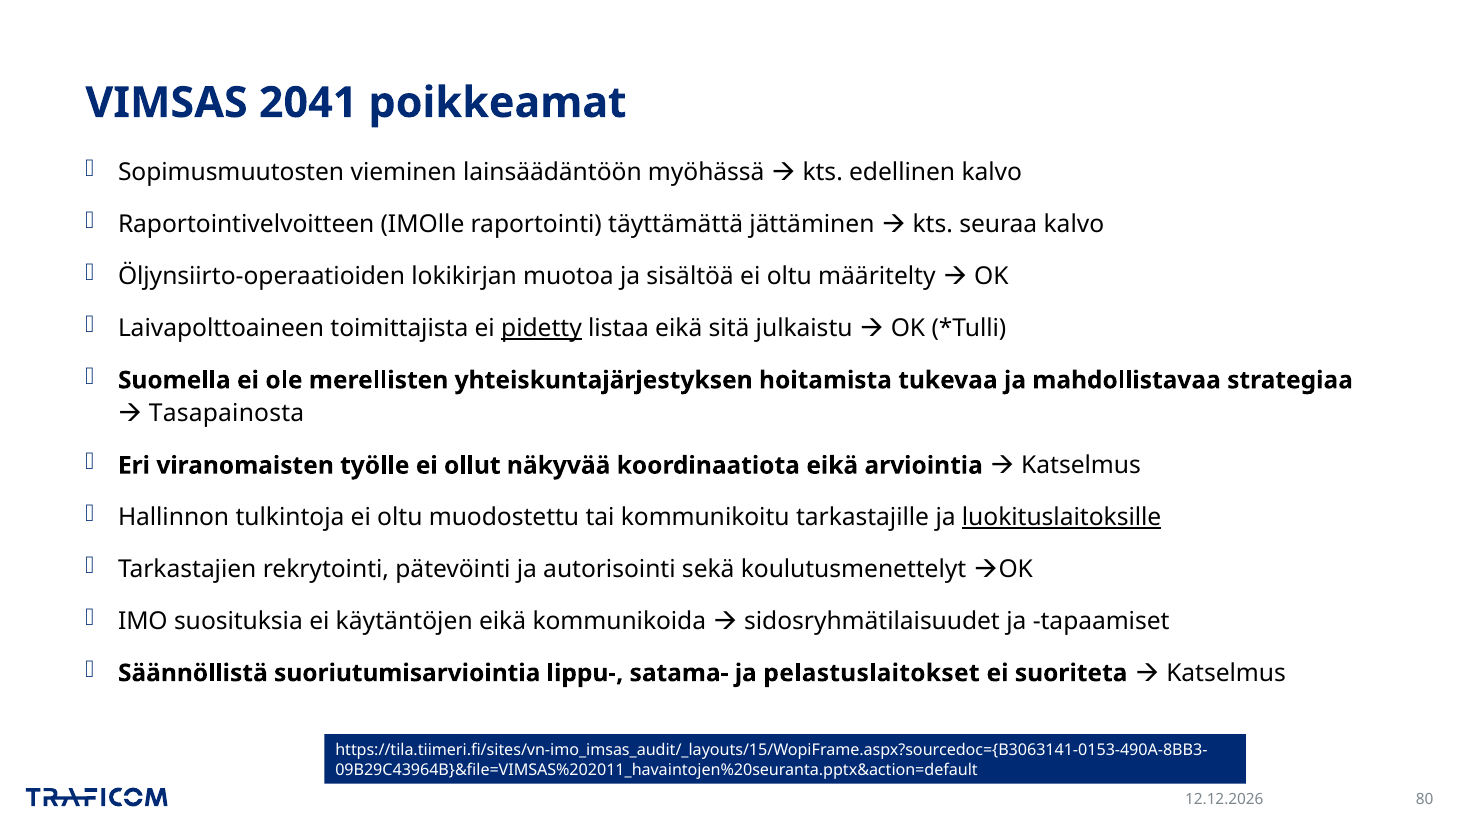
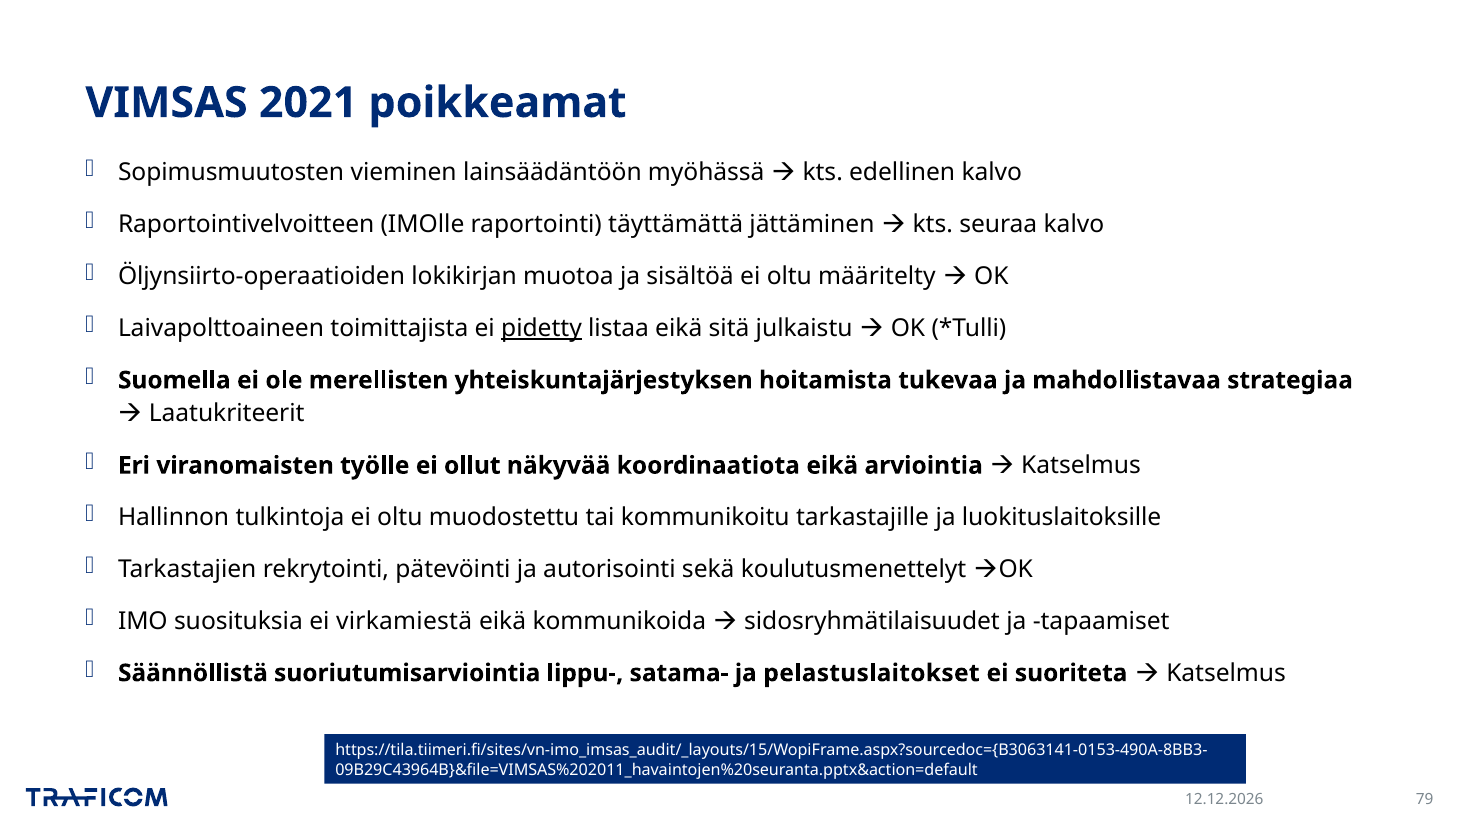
2041: 2041 -> 2021 (308, 103)
Tasapainosta: Tasapainosta -> Laatukriteerit (227, 413)
luokituslaitoksille underline: present -> none (1062, 517)
käytäntöjen: käytäntöjen -> virkamiestä (404, 621)
80: 80 -> 79 (1425, 799)
